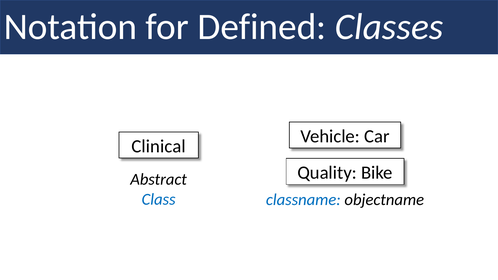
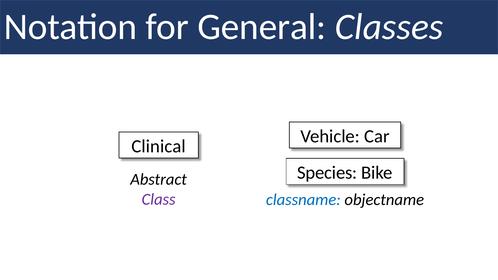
Defined: Defined -> General (262, 27)
Quality: Quality -> Species (327, 173)
Class colour: blue -> purple (159, 199)
